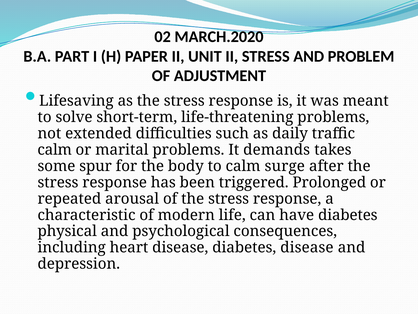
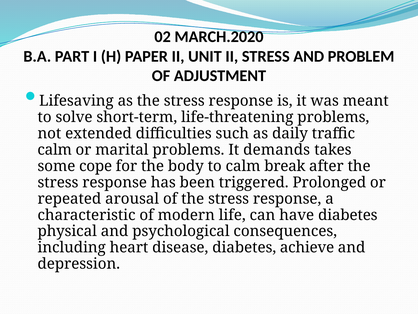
spur: spur -> cope (96, 166)
surge: surge -> break (285, 166)
diabetes disease: disease -> achieve (307, 247)
